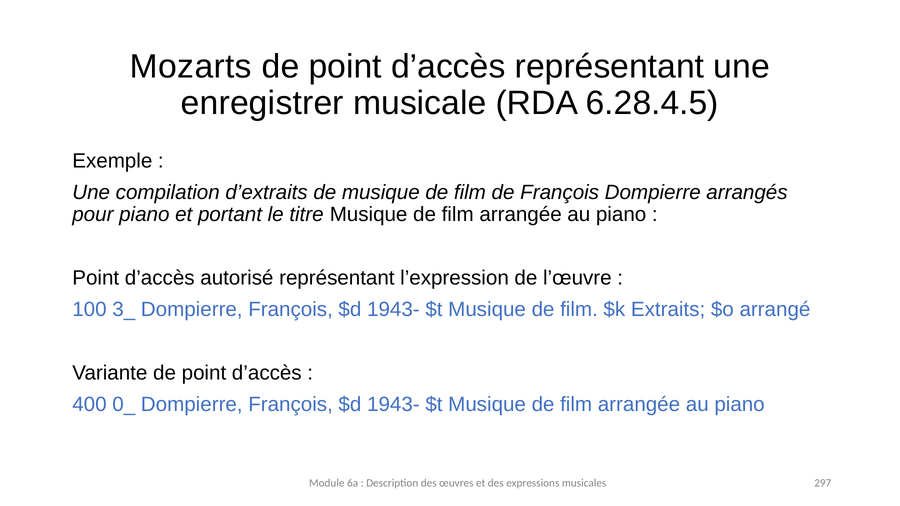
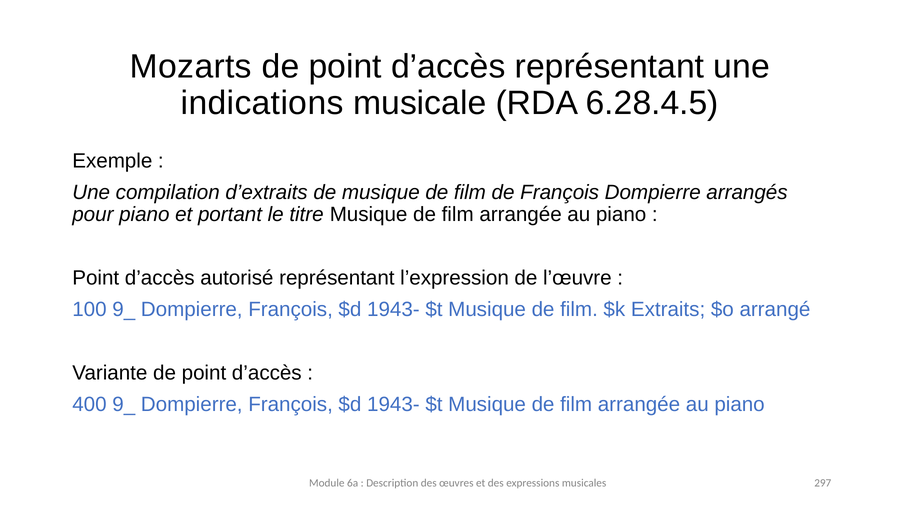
enregistrer: enregistrer -> indications (262, 103)
100 3_: 3_ -> 9_ (124, 310)
400 0_: 0_ -> 9_ (124, 405)
